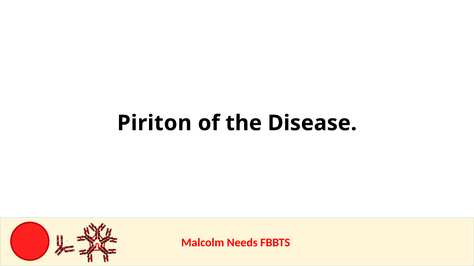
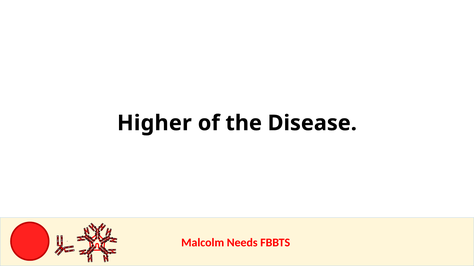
Piriton: Piriton -> Higher (154, 123)
